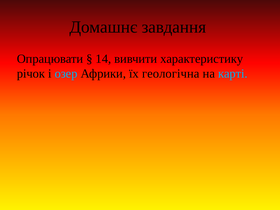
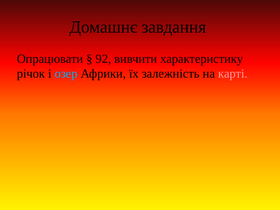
14: 14 -> 92 (103, 59)
геологічна: геологічна -> залежність (171, 74)
карті colour: light blue -> pink (233, 74)
